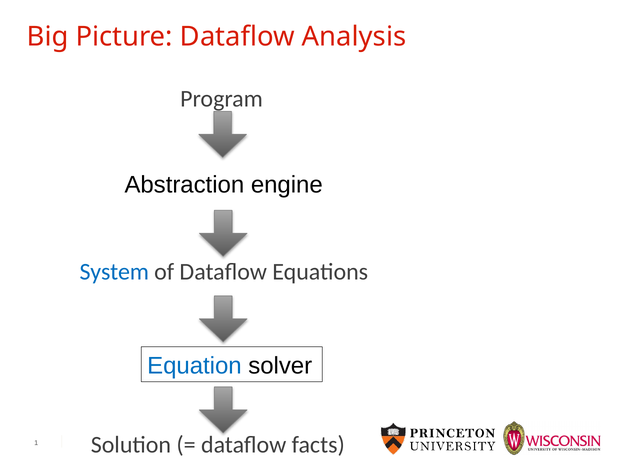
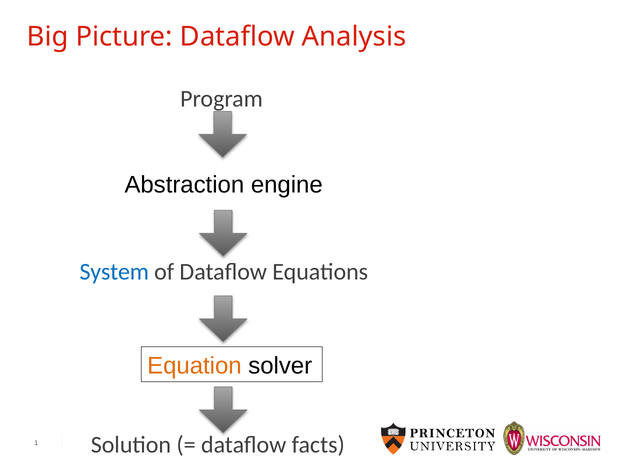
Equation colour: blue -> orange (194, 366)
